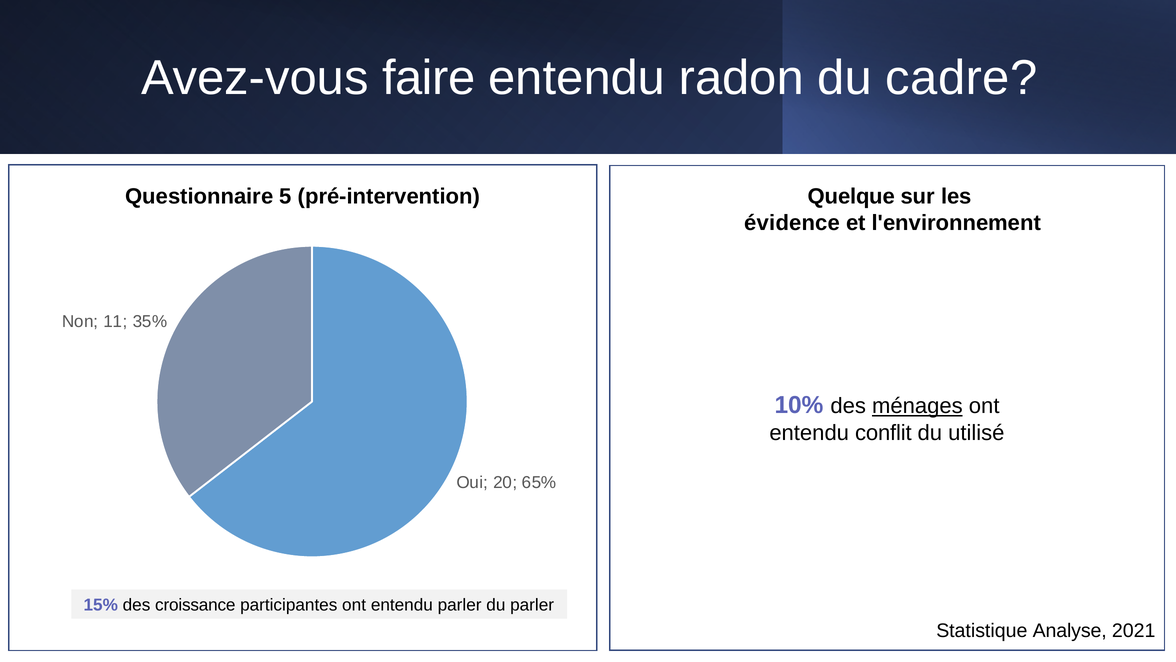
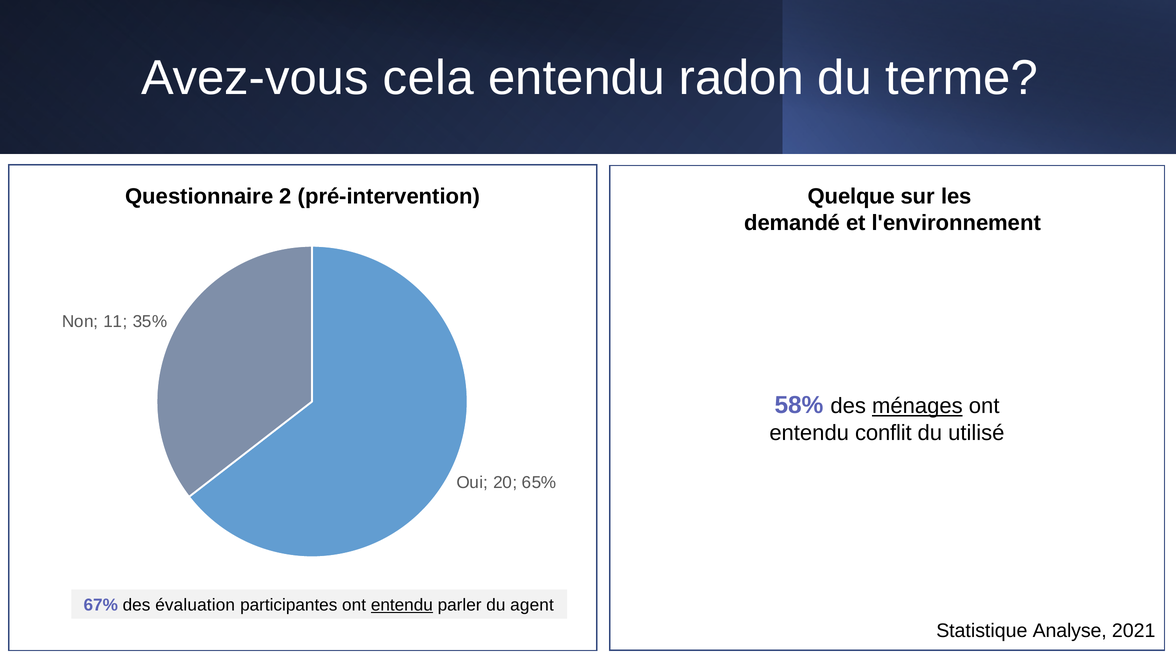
faire: faire -> cela (428, 78)
cadre: cadre -> terme (962, 78)
5: 5 -> 2 (286, 196)
évidence: évidence -> demandé (792, 223)
10%: 10% -> 58% (799, 405)
15%: 15% -> 67% (101, 605)
croissance: croissance -> évaluation (195, 605)
entendu underline: none -> present (402, 605)
du parler: parler -> agent (532, 605)
